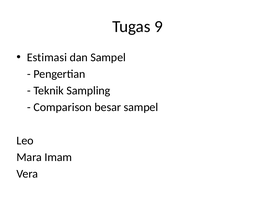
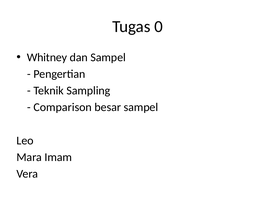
9: 9 -> 0 (158, 27)
Estimasi: Estimasi -> Whitney (47, 57)
